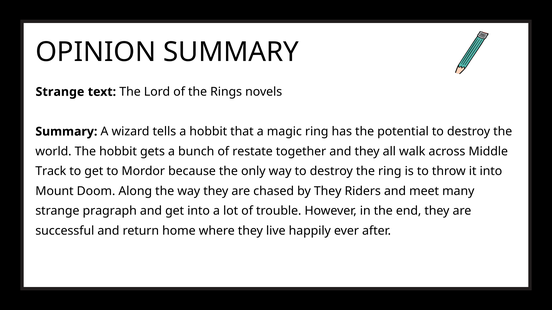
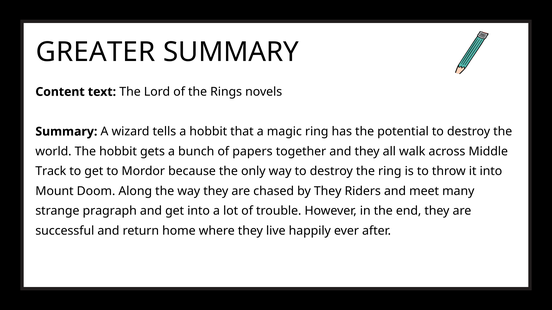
OPINION: OPINION -> GREATER (96, 52)
Strange: Strange -> Content (60, 92)
restate: restate -> papers (252, 152)
